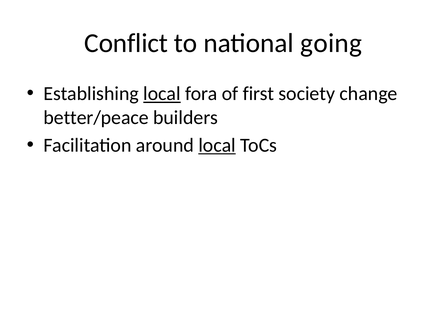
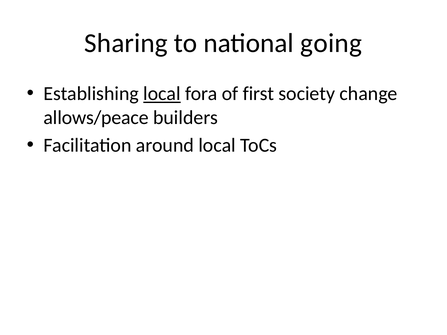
Conflict: Conflict -> Sharing (126, 43)
better/peace: better/peace -> allows/peace (96, 118)
local underline: present -> none (217, 145)
